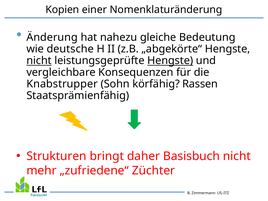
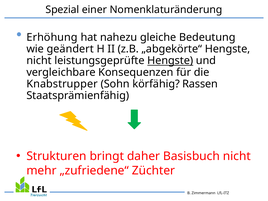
Kopien: Kopien -> Spezial (62, 10)
Änderung: Änderung -> Erhöhung (52, 37)
deutsche: deutsche -> geändert (70, 49)
nicht underline: present -> none (39, 61)
